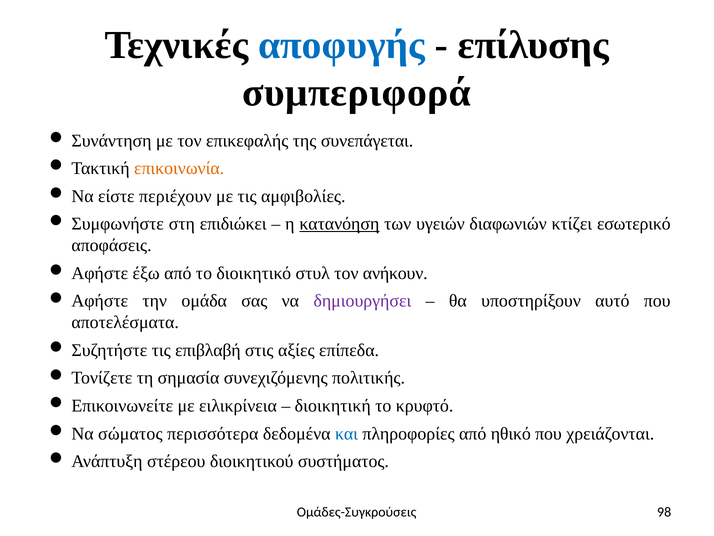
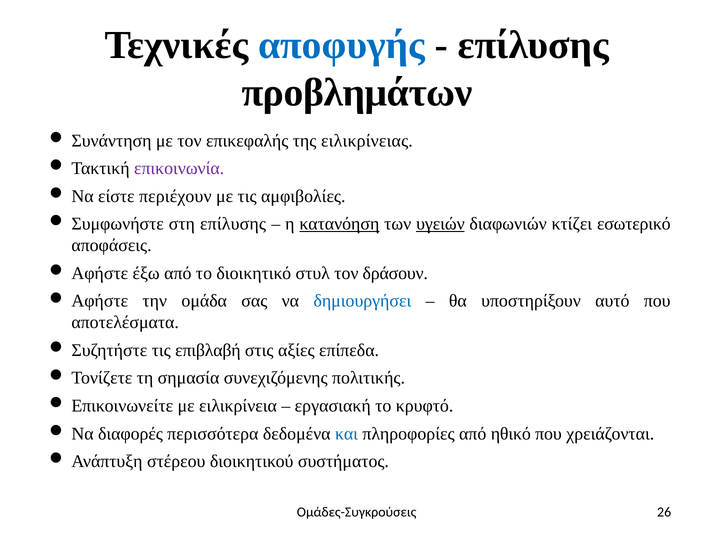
συμπεριφορά: συμπεριφορά -> προβλημάτων (357, 93)
συνεπάγεται: συνεπάγεται -> ειλικρίνειας (367, 140)
επικοινωνία colour: orange -> purple (179, 168)
στη επιδιώκει: επιδιώκει -> επίλυσης (233, 224)
υγειών underline: none -> present (440, 224)
ανήκουν: ανήκουν -> δράσουν (395, 273)
δημιουργήσει colour: purple -> blue (362, 301)
διοικητική: διοικητική -> εργασιακή (333, 406)
σώματος: σώματος -> διαφορές (130, 433)
98: 98 -> 26 (664, 511)
